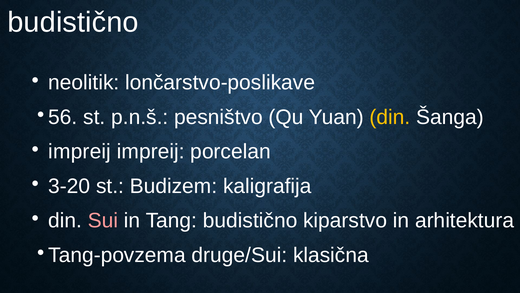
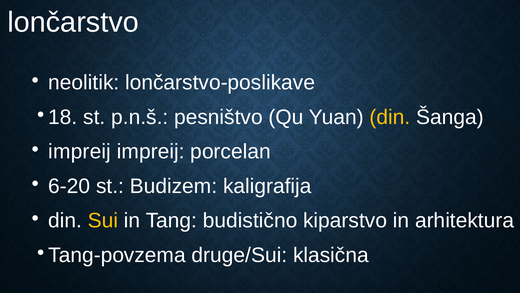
budistično: budistično -> lončarstvo (73, 22)
56: 56 -> 18 (63, 117)
3-20: 3-20 -> 6-20 (69, 186)
Sui colour: pink -> yellow (103, 220)
